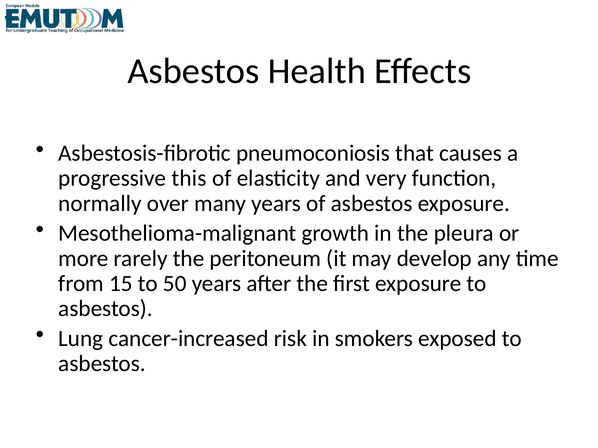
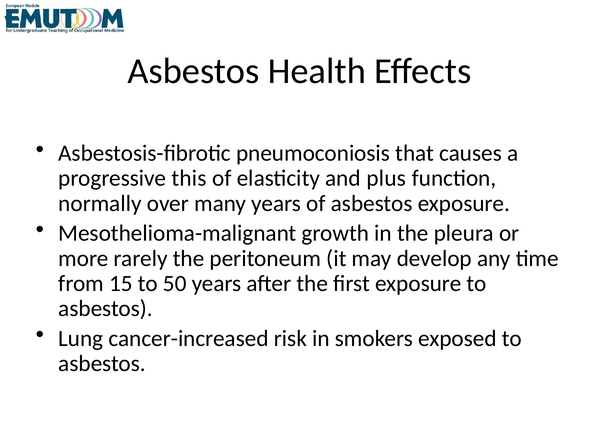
very: very -> plus (386, 178)
